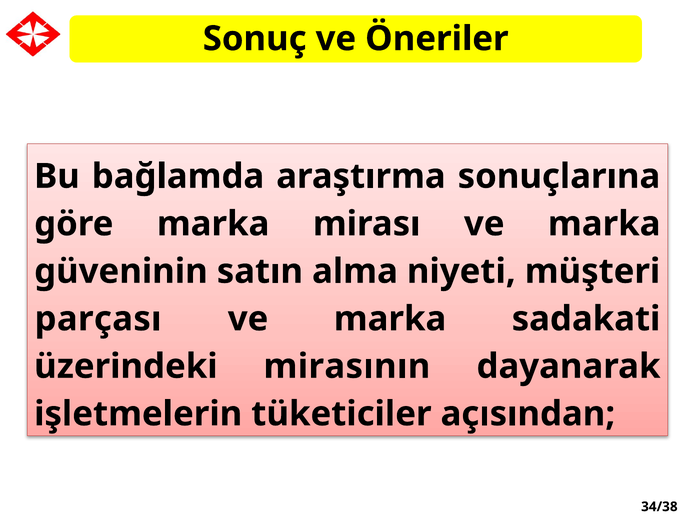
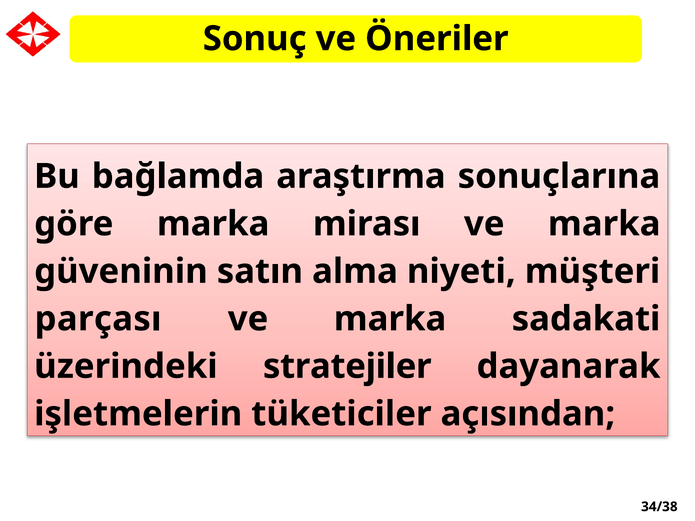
mirasının: mirasının -> stratejiler (347, 367)
